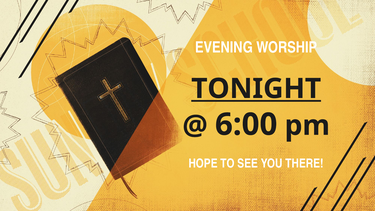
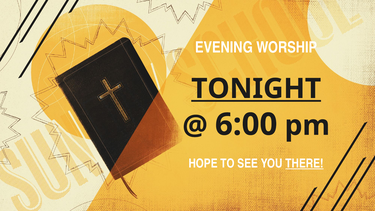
THERE underline: none -> present (305, 163)
